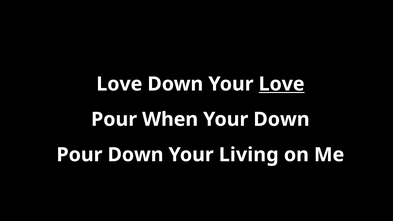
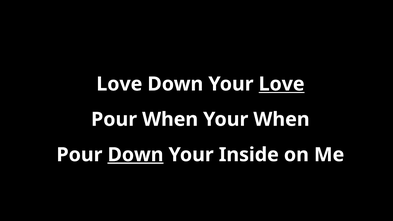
Your Down: Down -> When (281, 119)
Down underline: none -> present (136, 155)
Living: Living -> Inside (249, 155)
